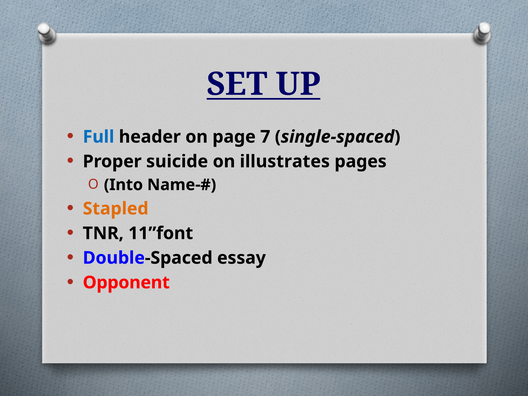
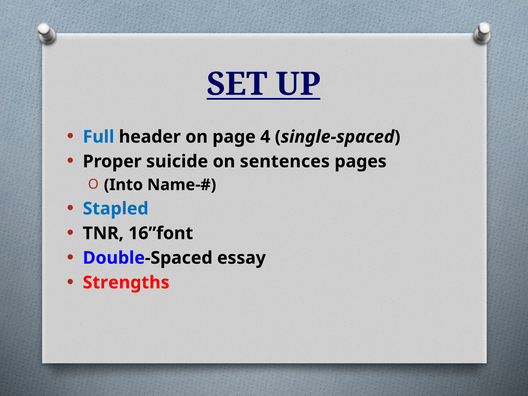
7: 7 -> 4 (265, 137)
illustrates: illustrates -> sentences (285, 161)
Stapled colour: orange -> blue (116, 209)
11”font: 11”font -> 16”font (161, 233)
Opponent: Opponent -> Strengths (126, 283)
